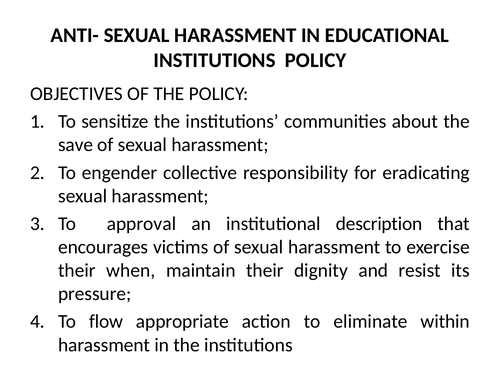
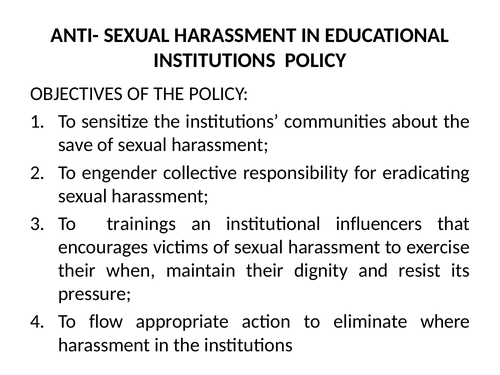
approval: approval -> trainings (141, 224)
description: description -> influencers (379, 224)
within: within -> where (445, 322)
